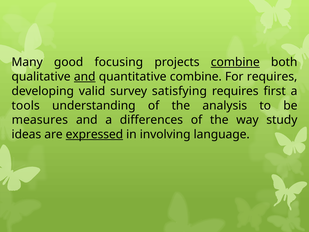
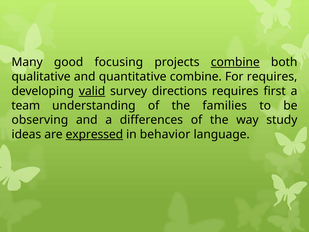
and underline: present -> none (85, 77)
valid underline: none -> present (92, 91)
satisfying: satisfying -> directions (180, 91)
tools: tools -> team (26, 105)
analysis: analysis -> families (225, 105)
measures: measures -> observing (40, 120)
involving: involving -> behavior (165, 134)
